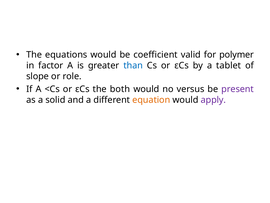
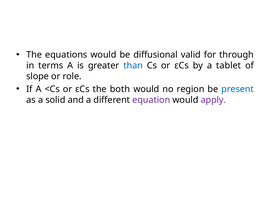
coefficient: coefficient -> diffusional (156, 55)
polymer: polymer -> through (237, 55)
factor: factor -> terms (51, 65)
versus: versus -> region (191, 89)
present colour: purple -> blue (238, 89)
equation colour: orange -> purple (151, 100)
